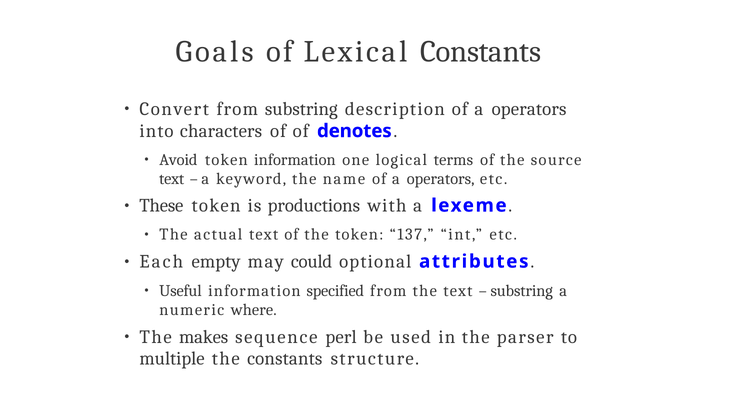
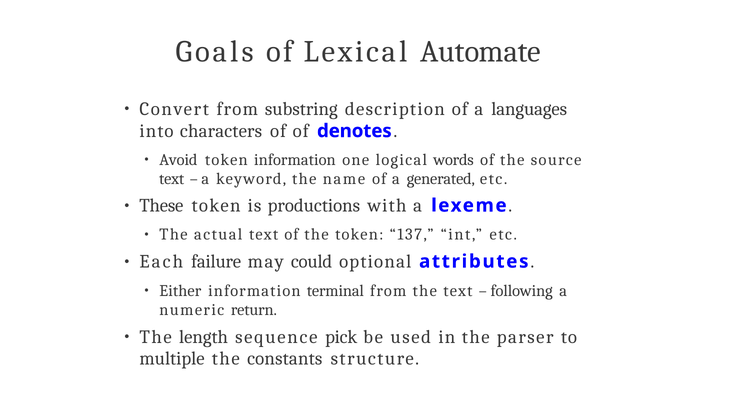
Lexical Constants: Constants -> Automate (481, 52)
description of a operators: operators -> languages (529, 109)
terms: terms -> words (454, 159)
name of a operators: operators -> generated (441, 178)
empty: empty -> failure (216, 261)
Useful: Useful -> Either (180, 290)
specified: specified -> terminal (335, 290)
substring: substring -> following (522, 290)
where: where -> return (254, 309)
makes: makes -> length (204, 337)
perl: perl -> pick (341, 337)
